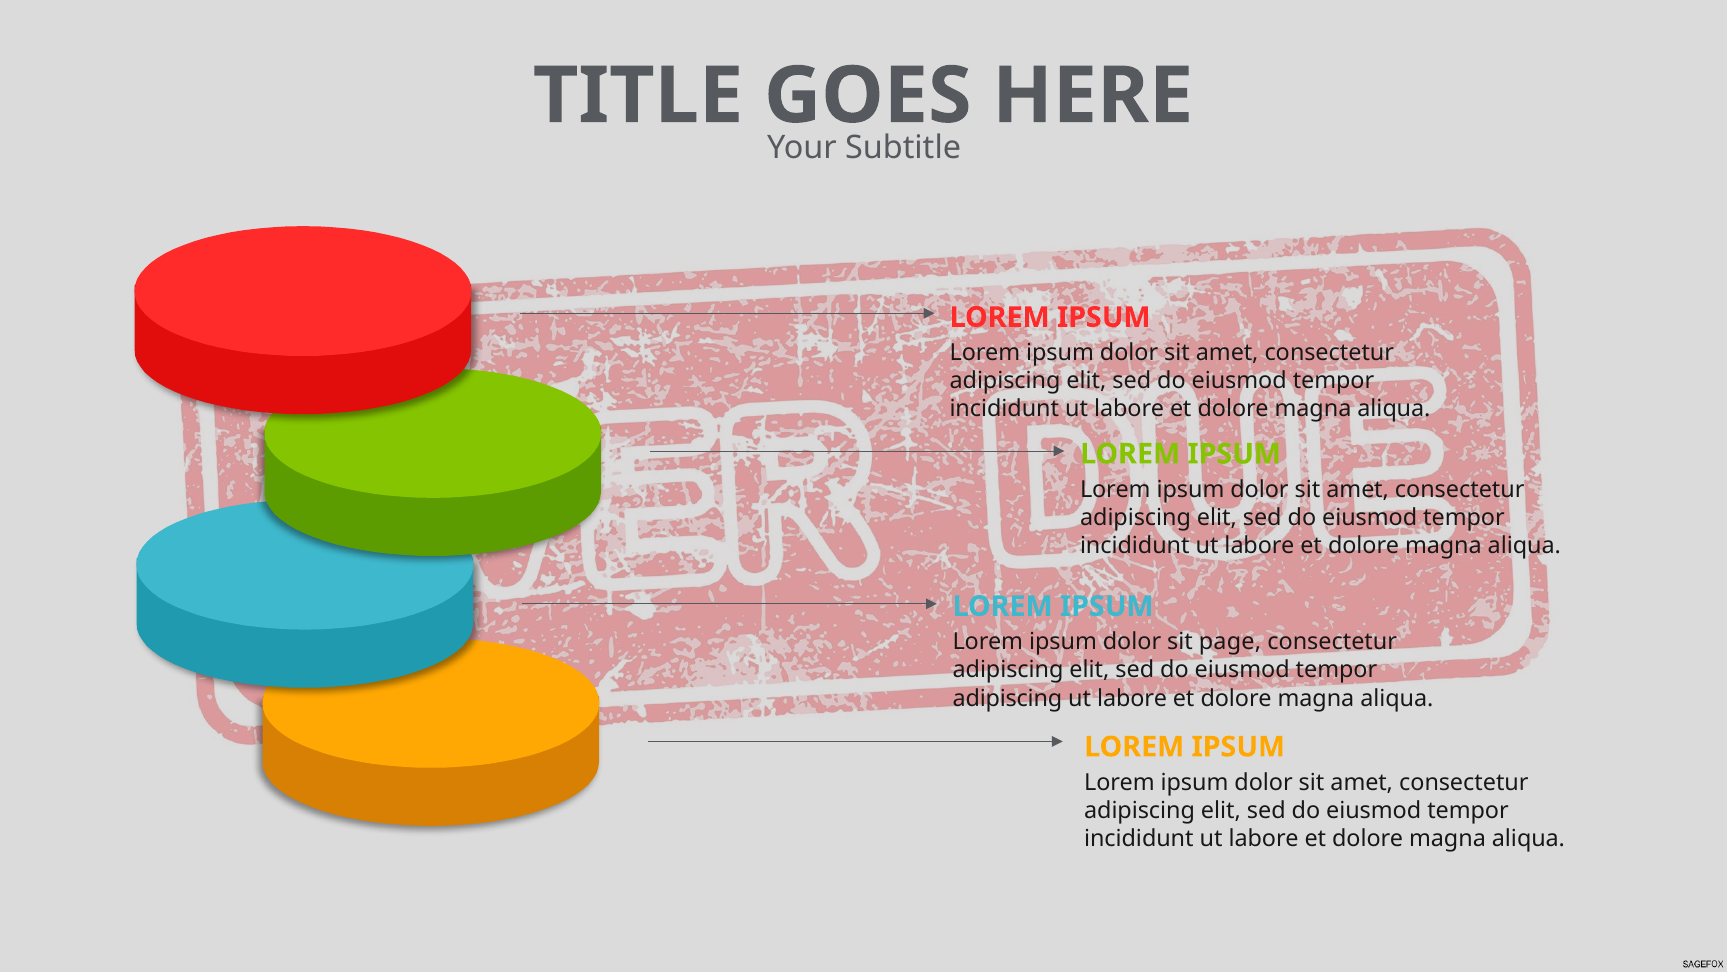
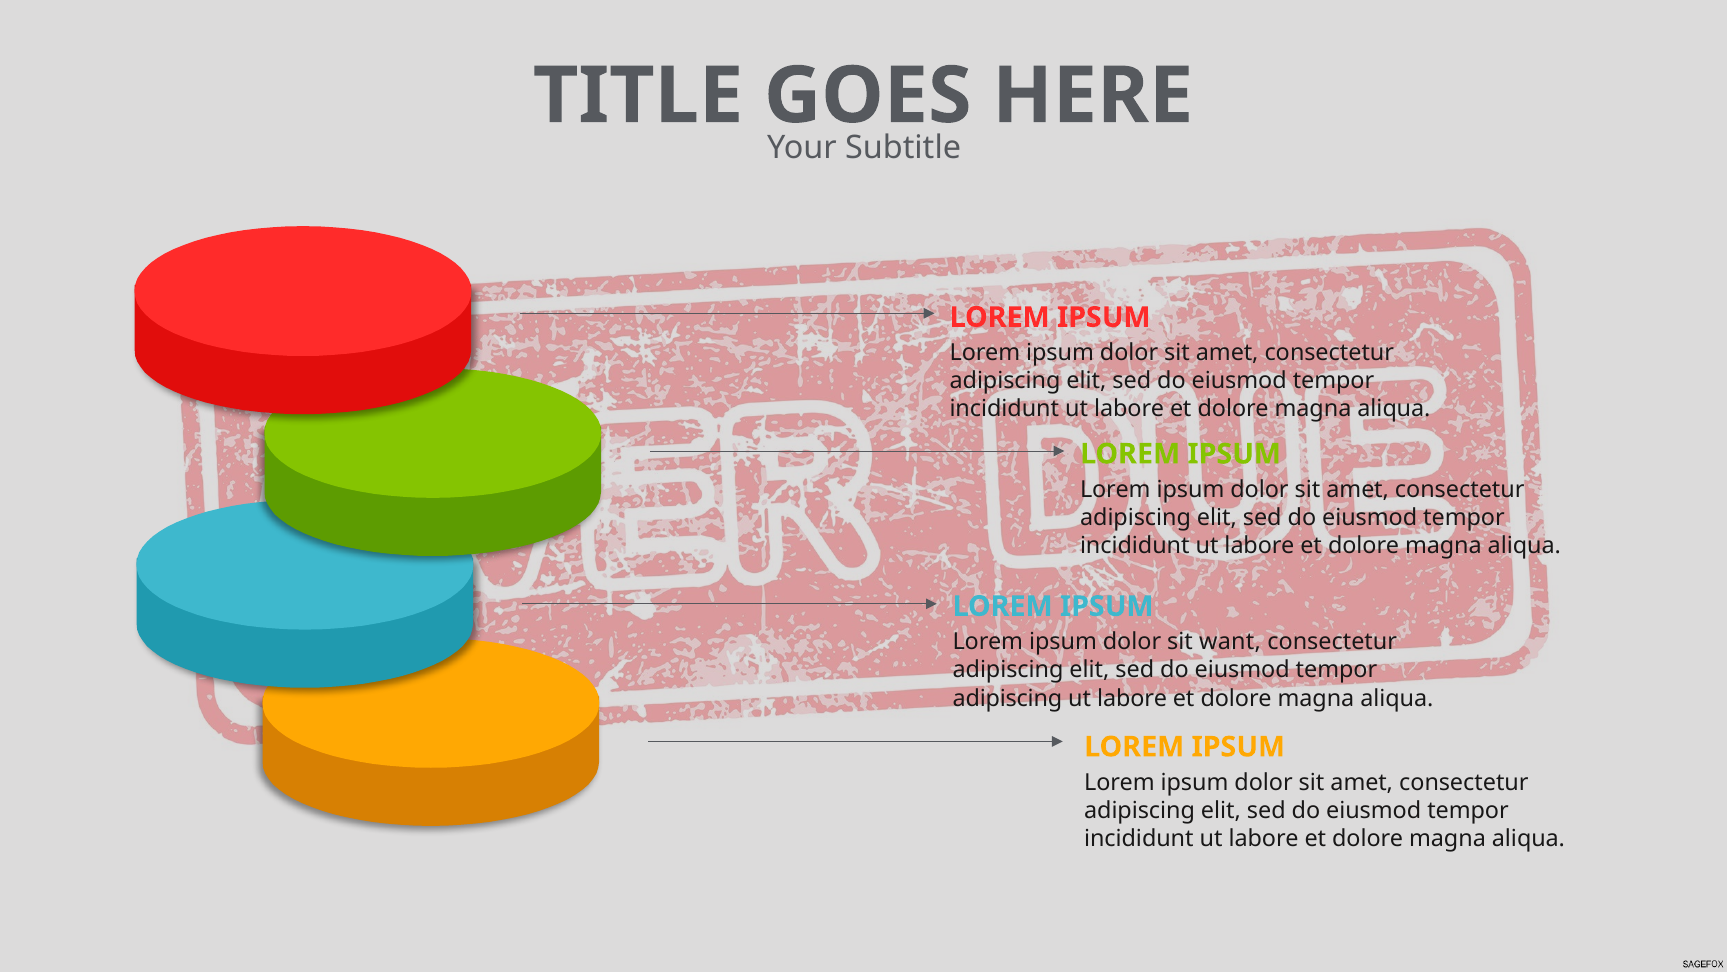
page: page -> want (1230, 642)
